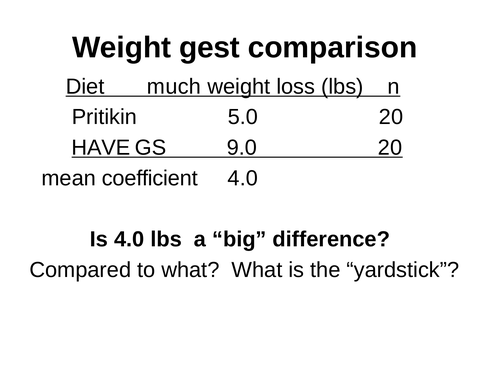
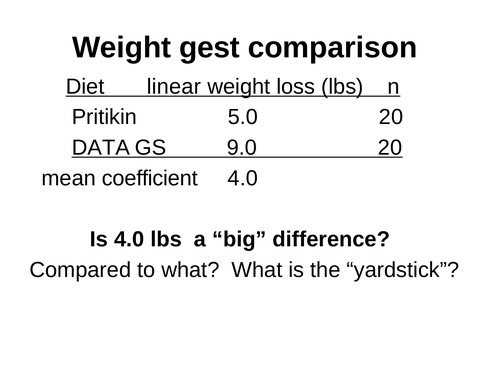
much: much -> linear (174, 86)
HAVE: HAVE -> DATA (101, 147)
